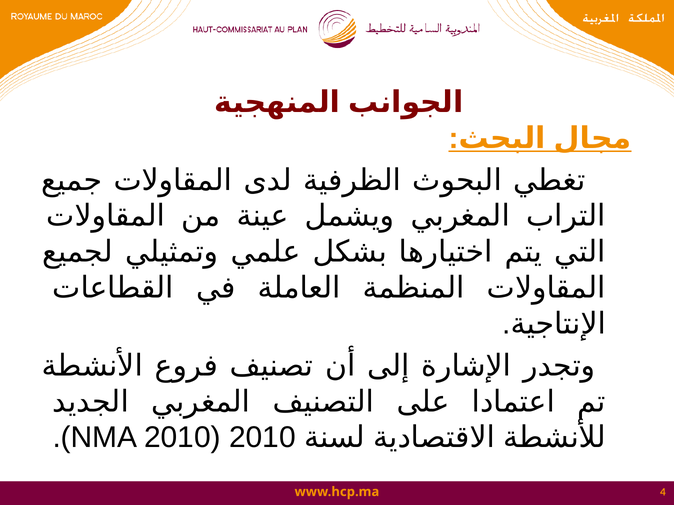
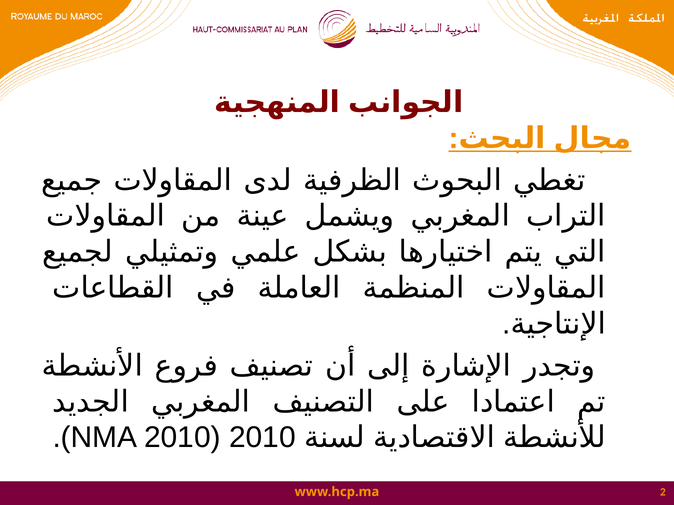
4: 4 -> 2 (663, 493)
